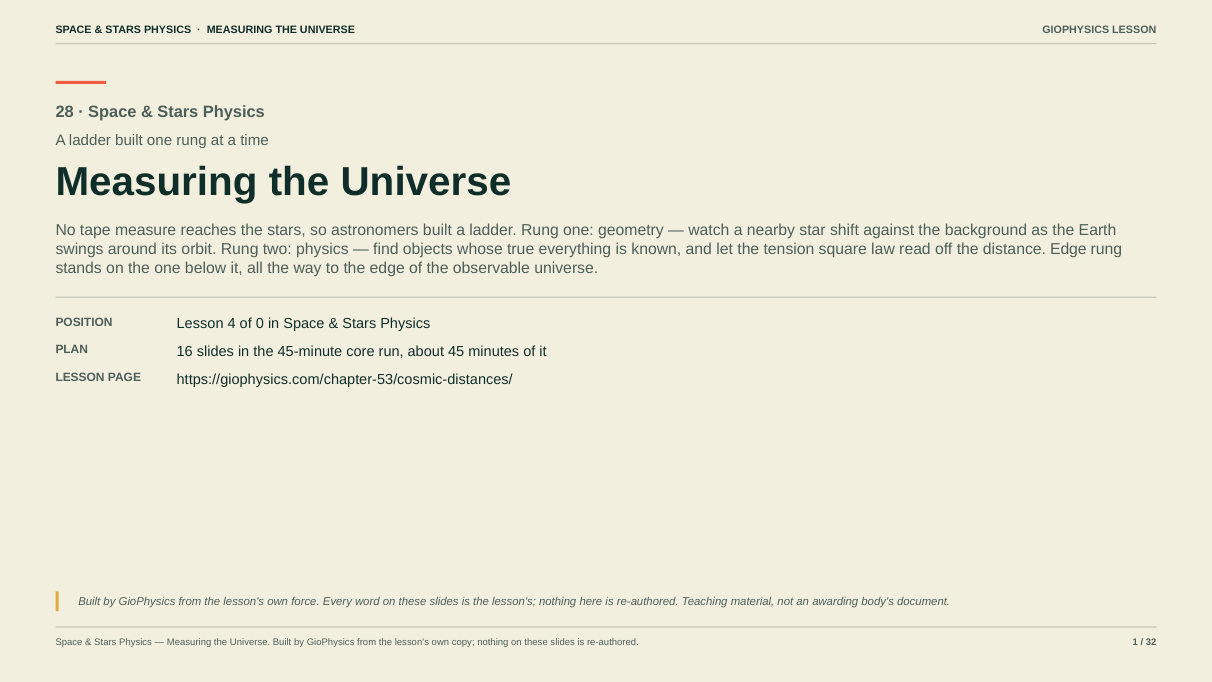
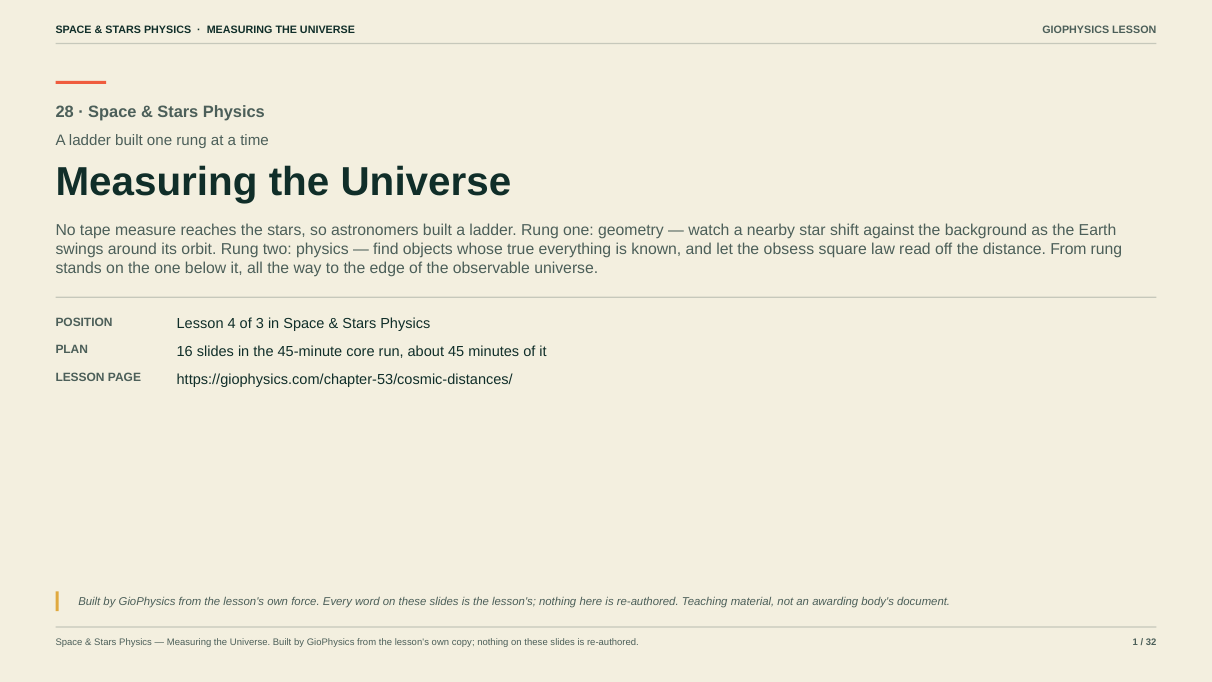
tension: tension -> obsess (789, 249)
distance Edge: Edge -> From (1068, 249)
0: 0 -> 3 (260, 324)
